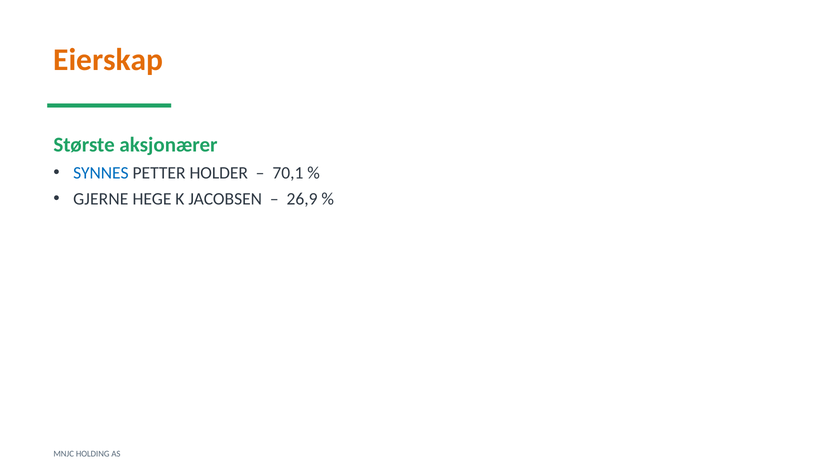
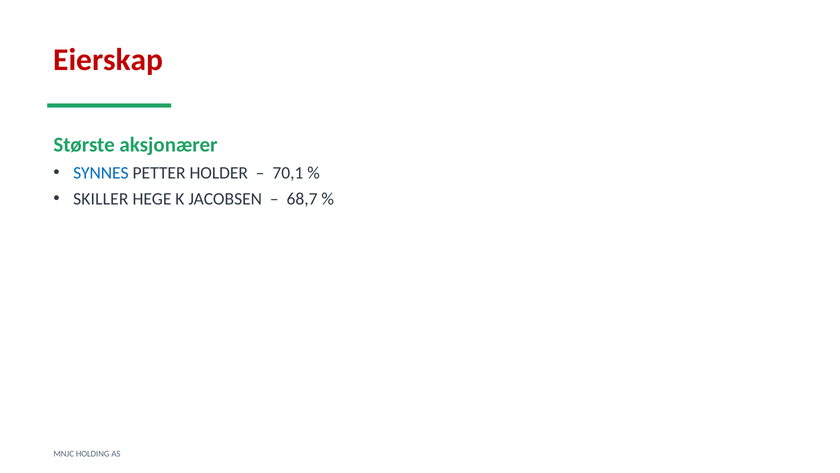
Eierskap colour: orange -> red (108, 60)
GJERNE: GJERNE -> SKILLER (101, 199)
26,9: 26,9 -> 68,7 (302, 199)
